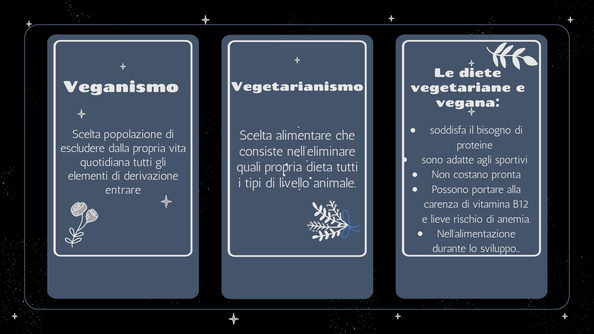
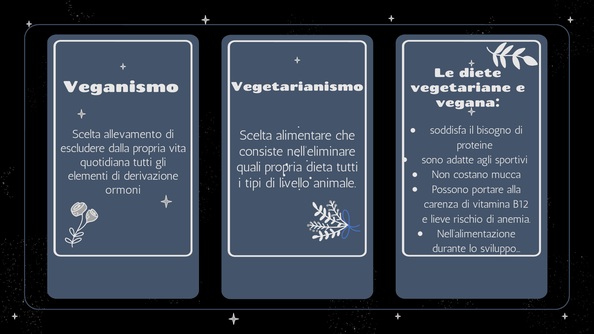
popolazione: popolazione -> allevamento (133, 135)
pronta: pronta -> mucca (506, 175)
entrare: entrare -> ormoni (123, 190)
